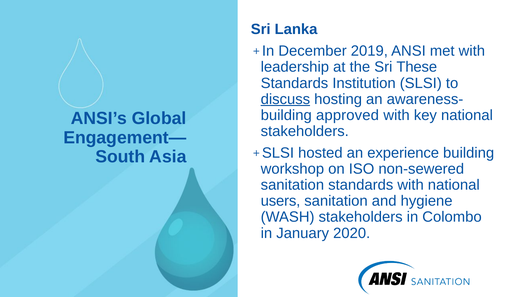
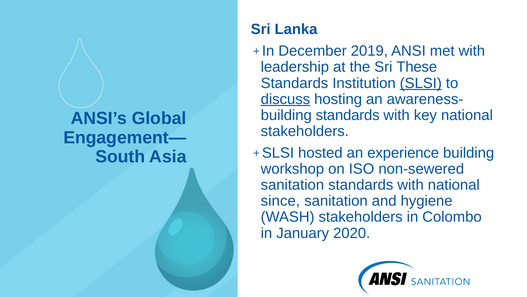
SLSI underline: none -> present (421, 83)
building approved: approved -> standards (348, 115)
users: users -> since (280, 201)
